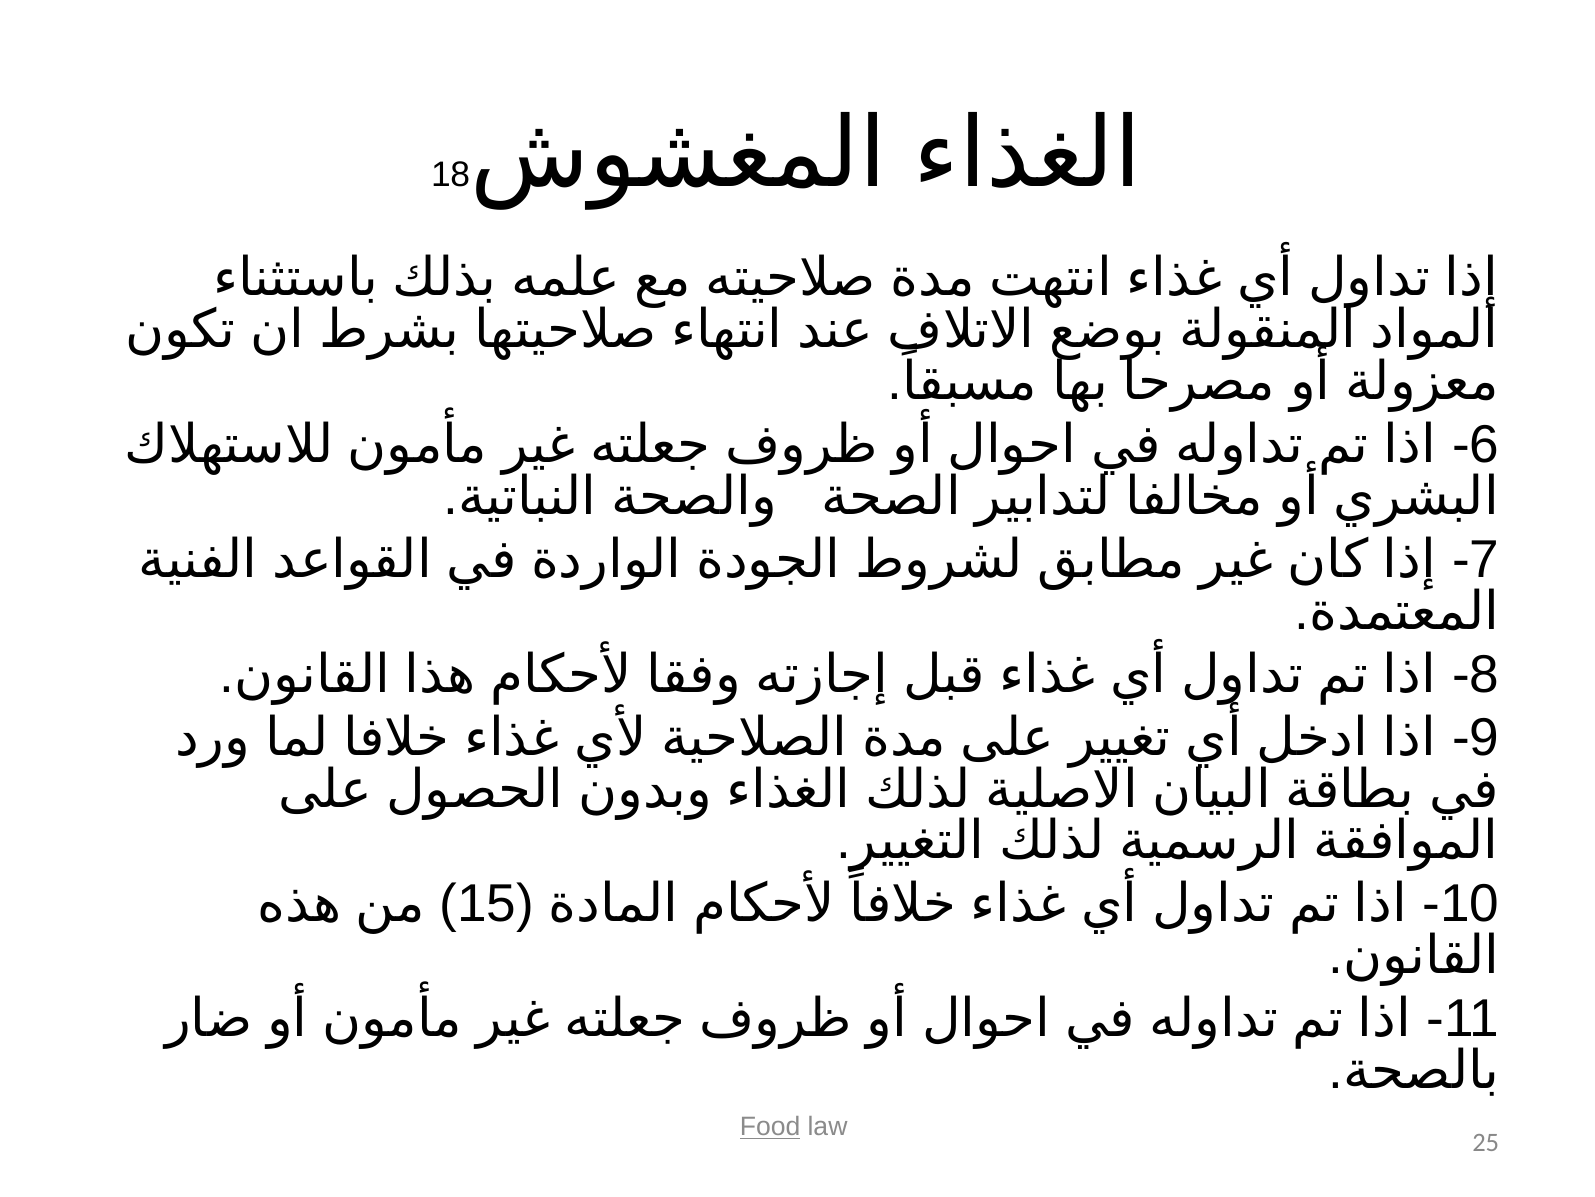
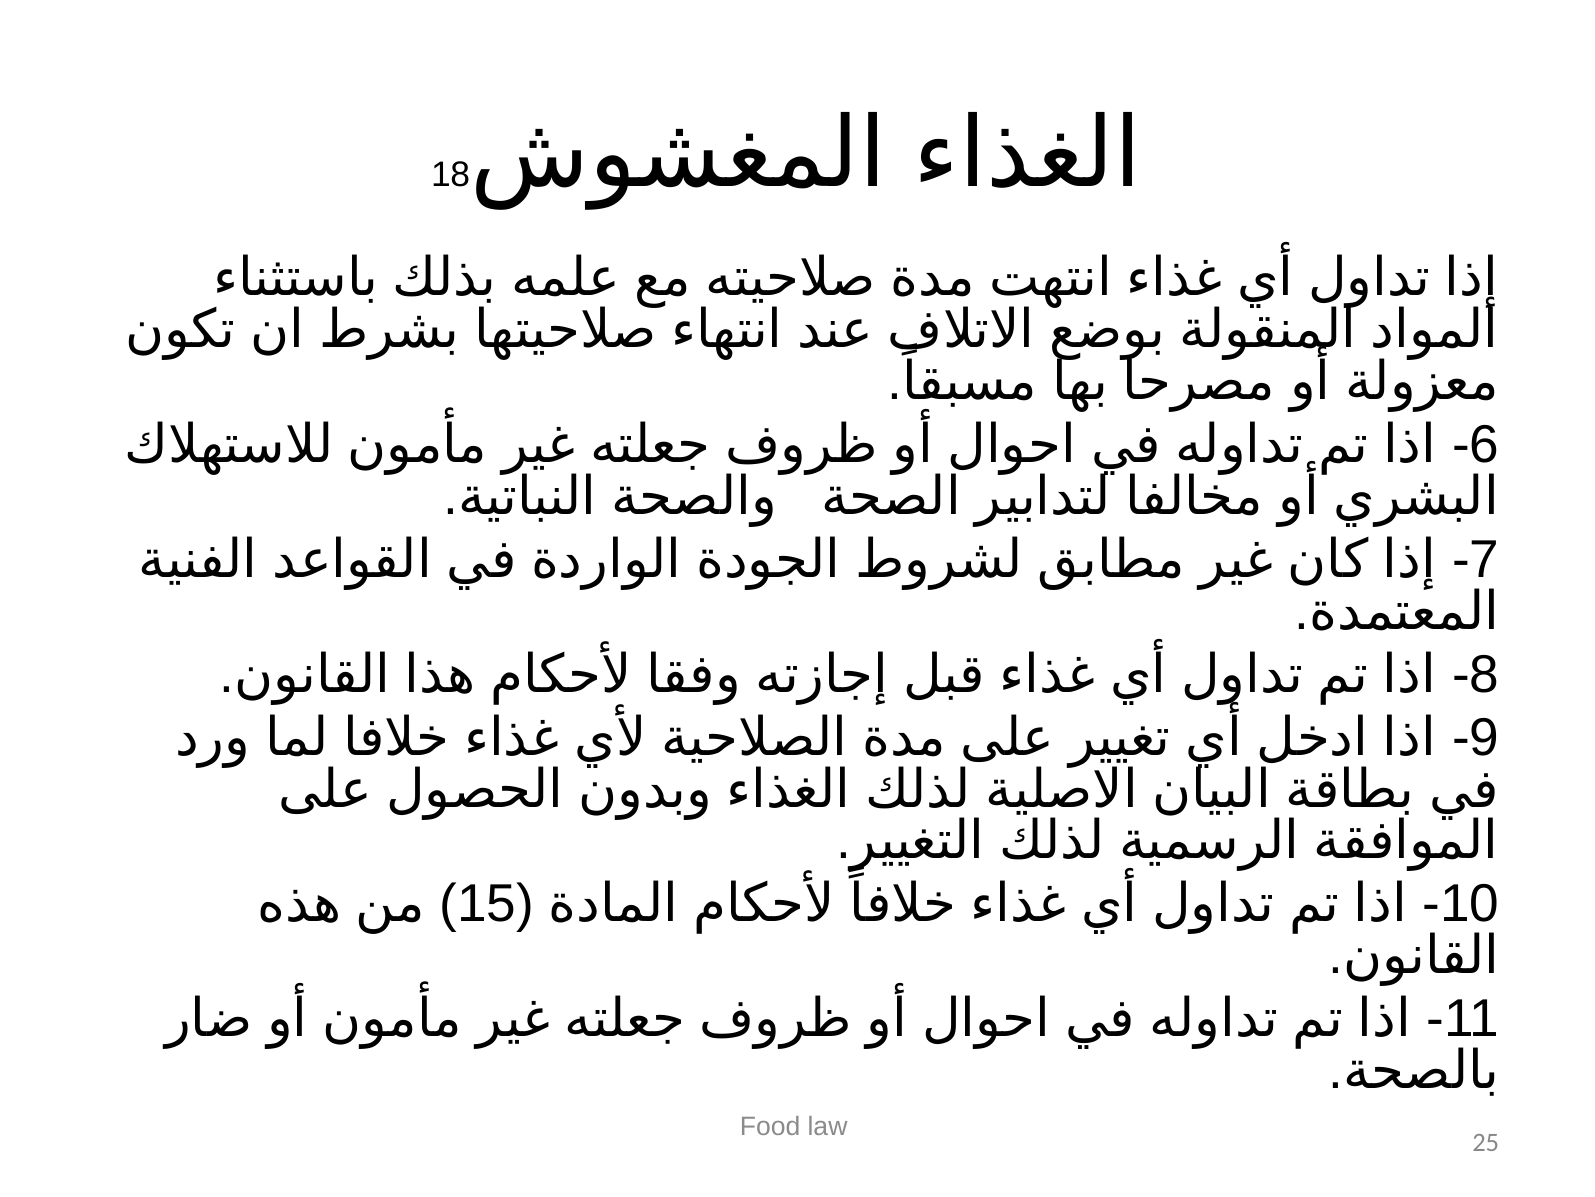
Food underline: present -> none (770, 1126)
